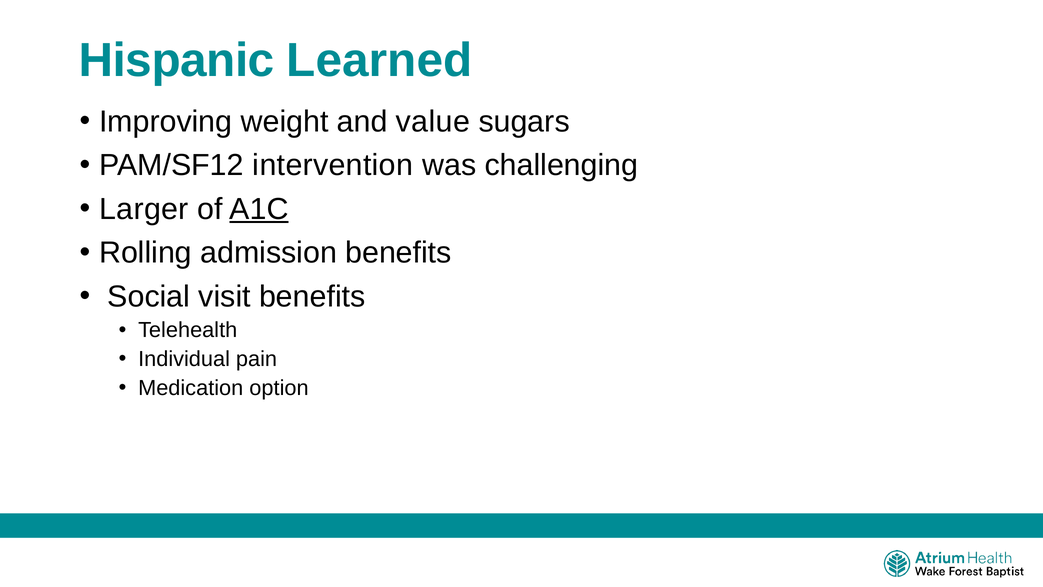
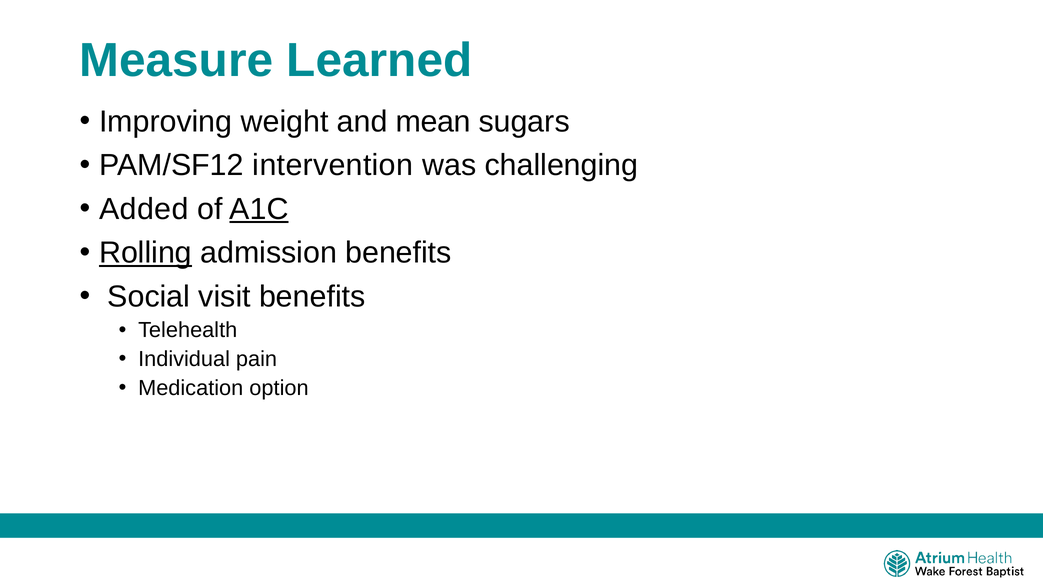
Hispanic: Hispanic -> Measure (176, 61)
value: value -> mean (433, 121)
Larger: Larger -> Added (144, 209)
Rolling underline: none -> present (145, 253)
